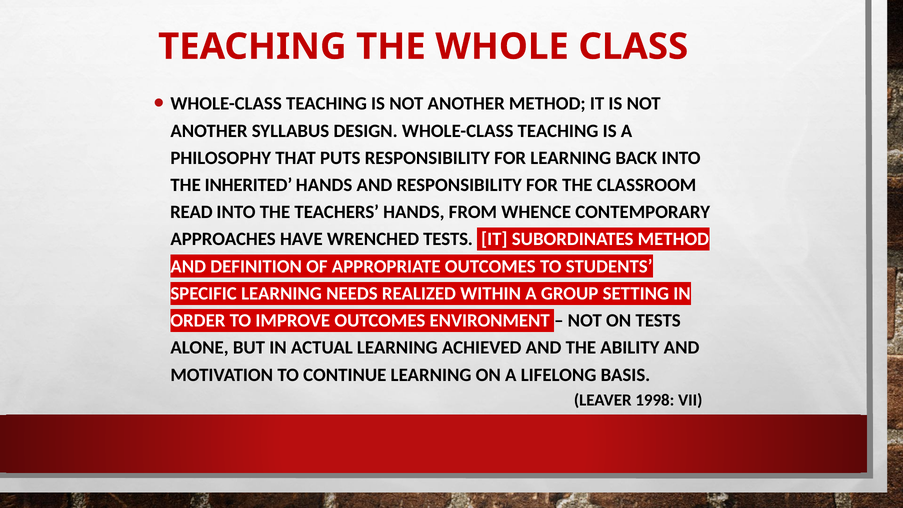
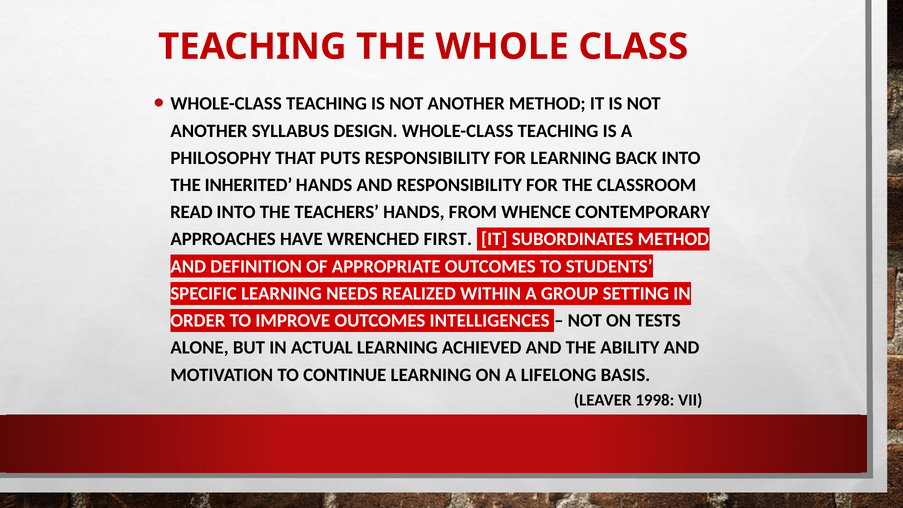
WRENCHED TESTS: TESTS -> FIRST (448, 239)
ENVIRONMENT: ENVIRONMENT -> INTELLIGENCES (490, 321)
